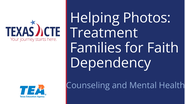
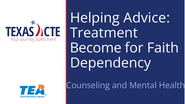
Photos: Photos -> Advice (147, 18)
Families: Families -> Become (96, 48)
